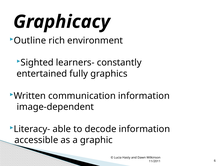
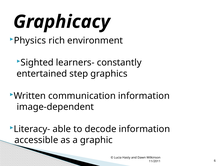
Outline: Outline -> Physics (30, 40)
fully: fully -> step (79, 74)
